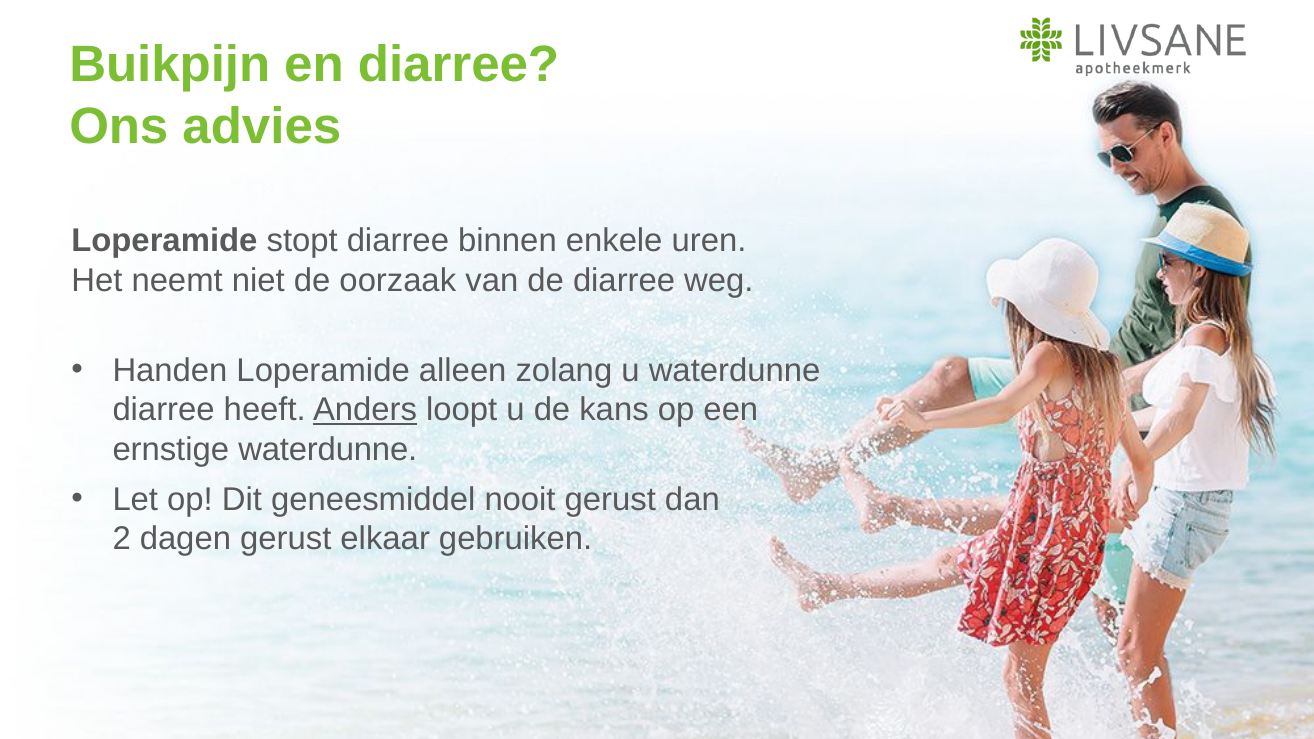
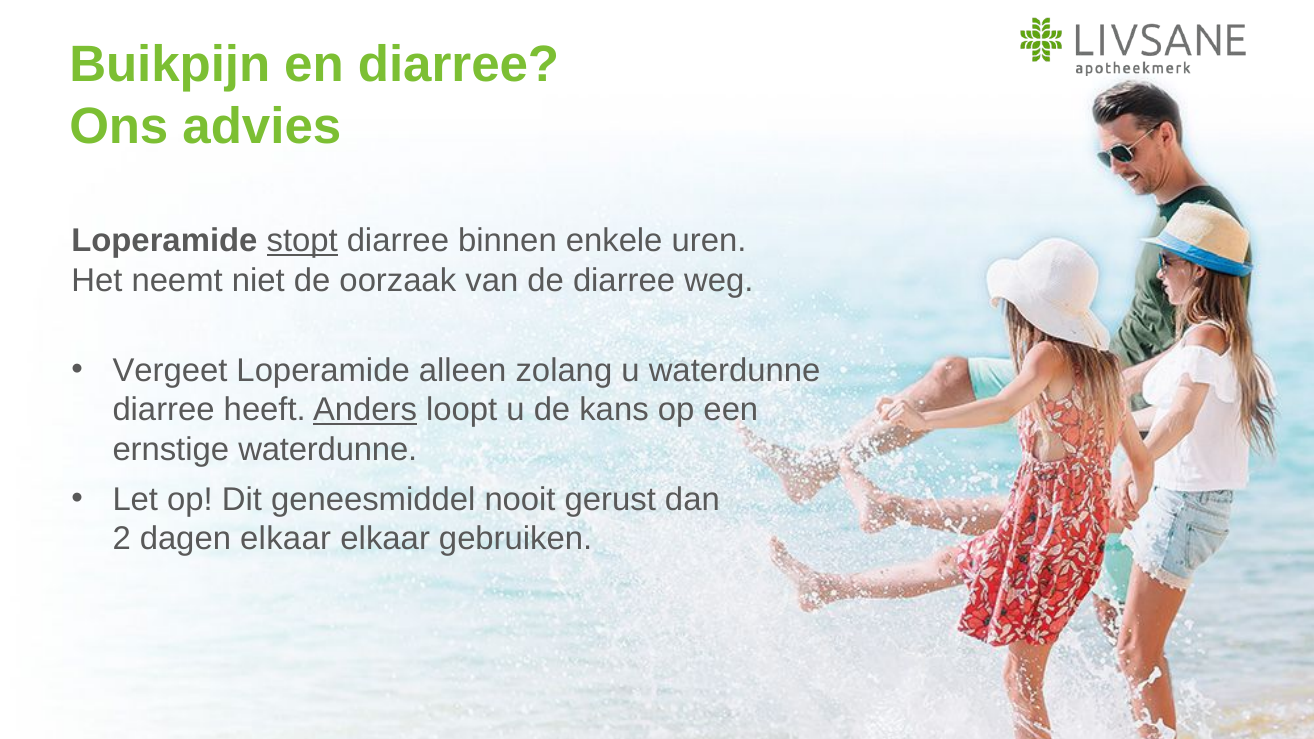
stopt underline: none -> present (302, 241)
Handen: Handen -> Vergeet (170, 370)
dagen gerust: gerust -> elkaar (286, 539)
